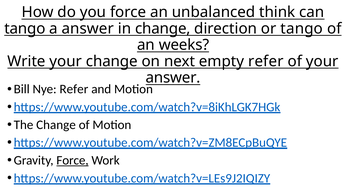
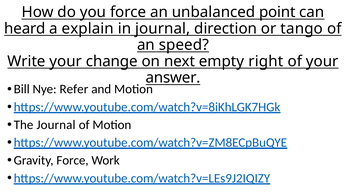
think: think -> point (277, 12)
tango: tango -> heard (25, 28)
a answer: answer -> explain (88, 28)
in change: change -> journal (163, 28)
weeks: weeks -> speed (184, 45)
empty refer: refer -> right (266, 61)
The Change: Change -> Journal (56, 125)
Force underline: present -> none (72, 160)
